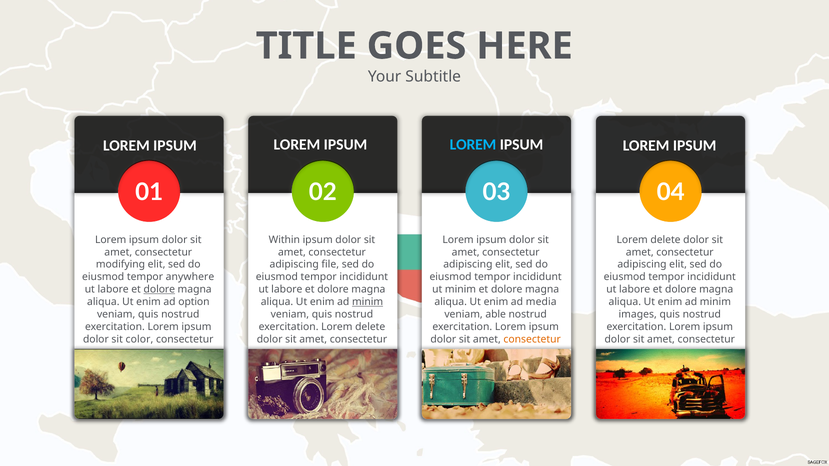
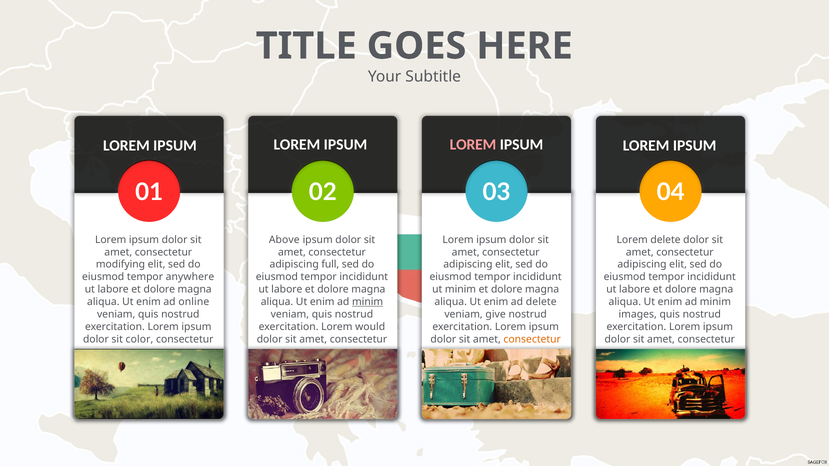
LOREM colour: light blue -> pink (473, 145)
Within: Within -> Above (284, 240)
file: file -> full (330, 265)
dolore underline: present -> none (159, 290)
option: option -> online (194, 302)
ad media: media -> delete (541, 302)
able: able -> give (496, 314)
exercitation Lorem delete: delete -> would (370, 327)
